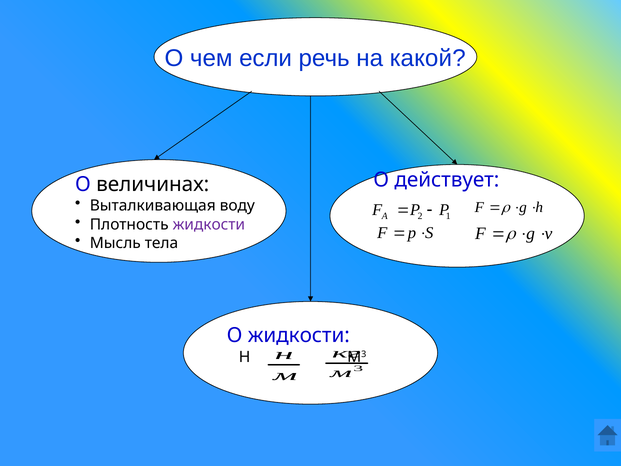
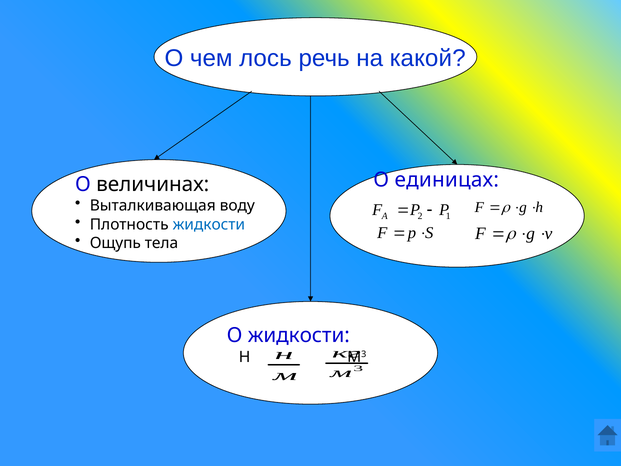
если: если -> лось (265, 58)
действует: действует -> единицах (447, 180)
жидкости colour: purple -> blue (209, 224)
Мысль: Мысль -> Ощупь (115, 243)
